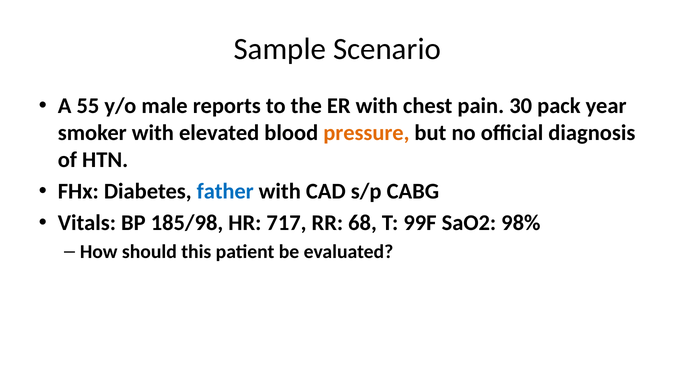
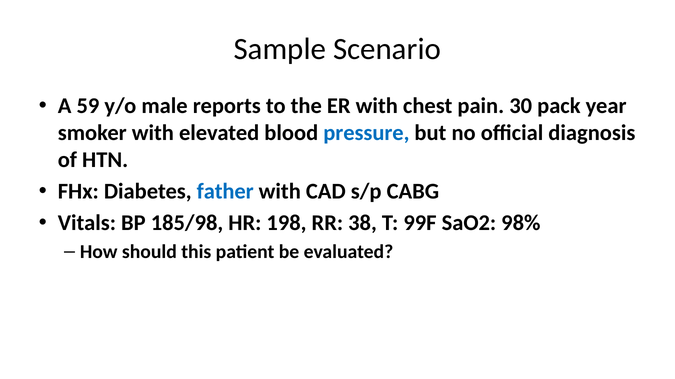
55: 55 -> 59 (88, 106)
pressure colour: orange -> blue (366, 133)
717: 717 -> 198 (286, 223)
68: 68 -> 38 (363, 223)
